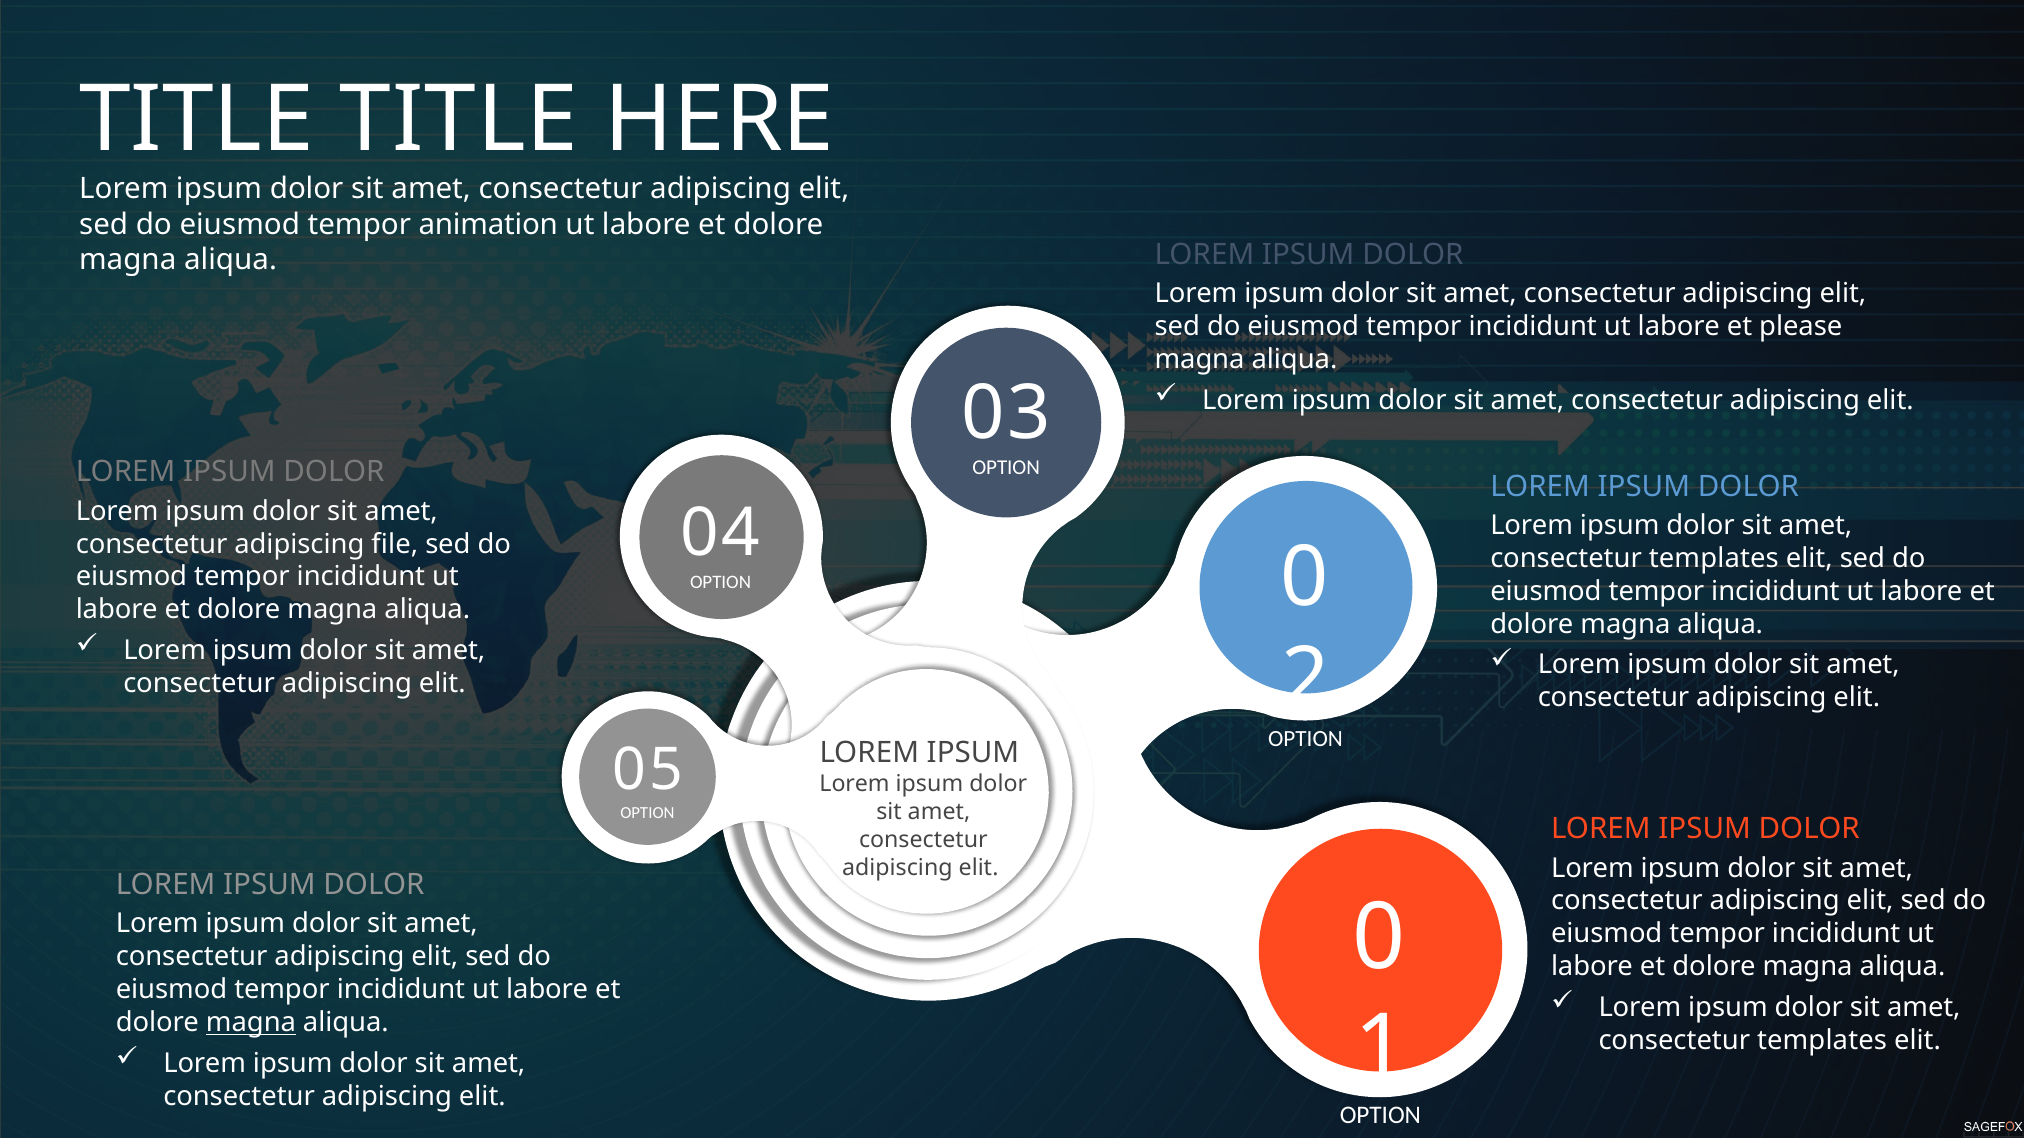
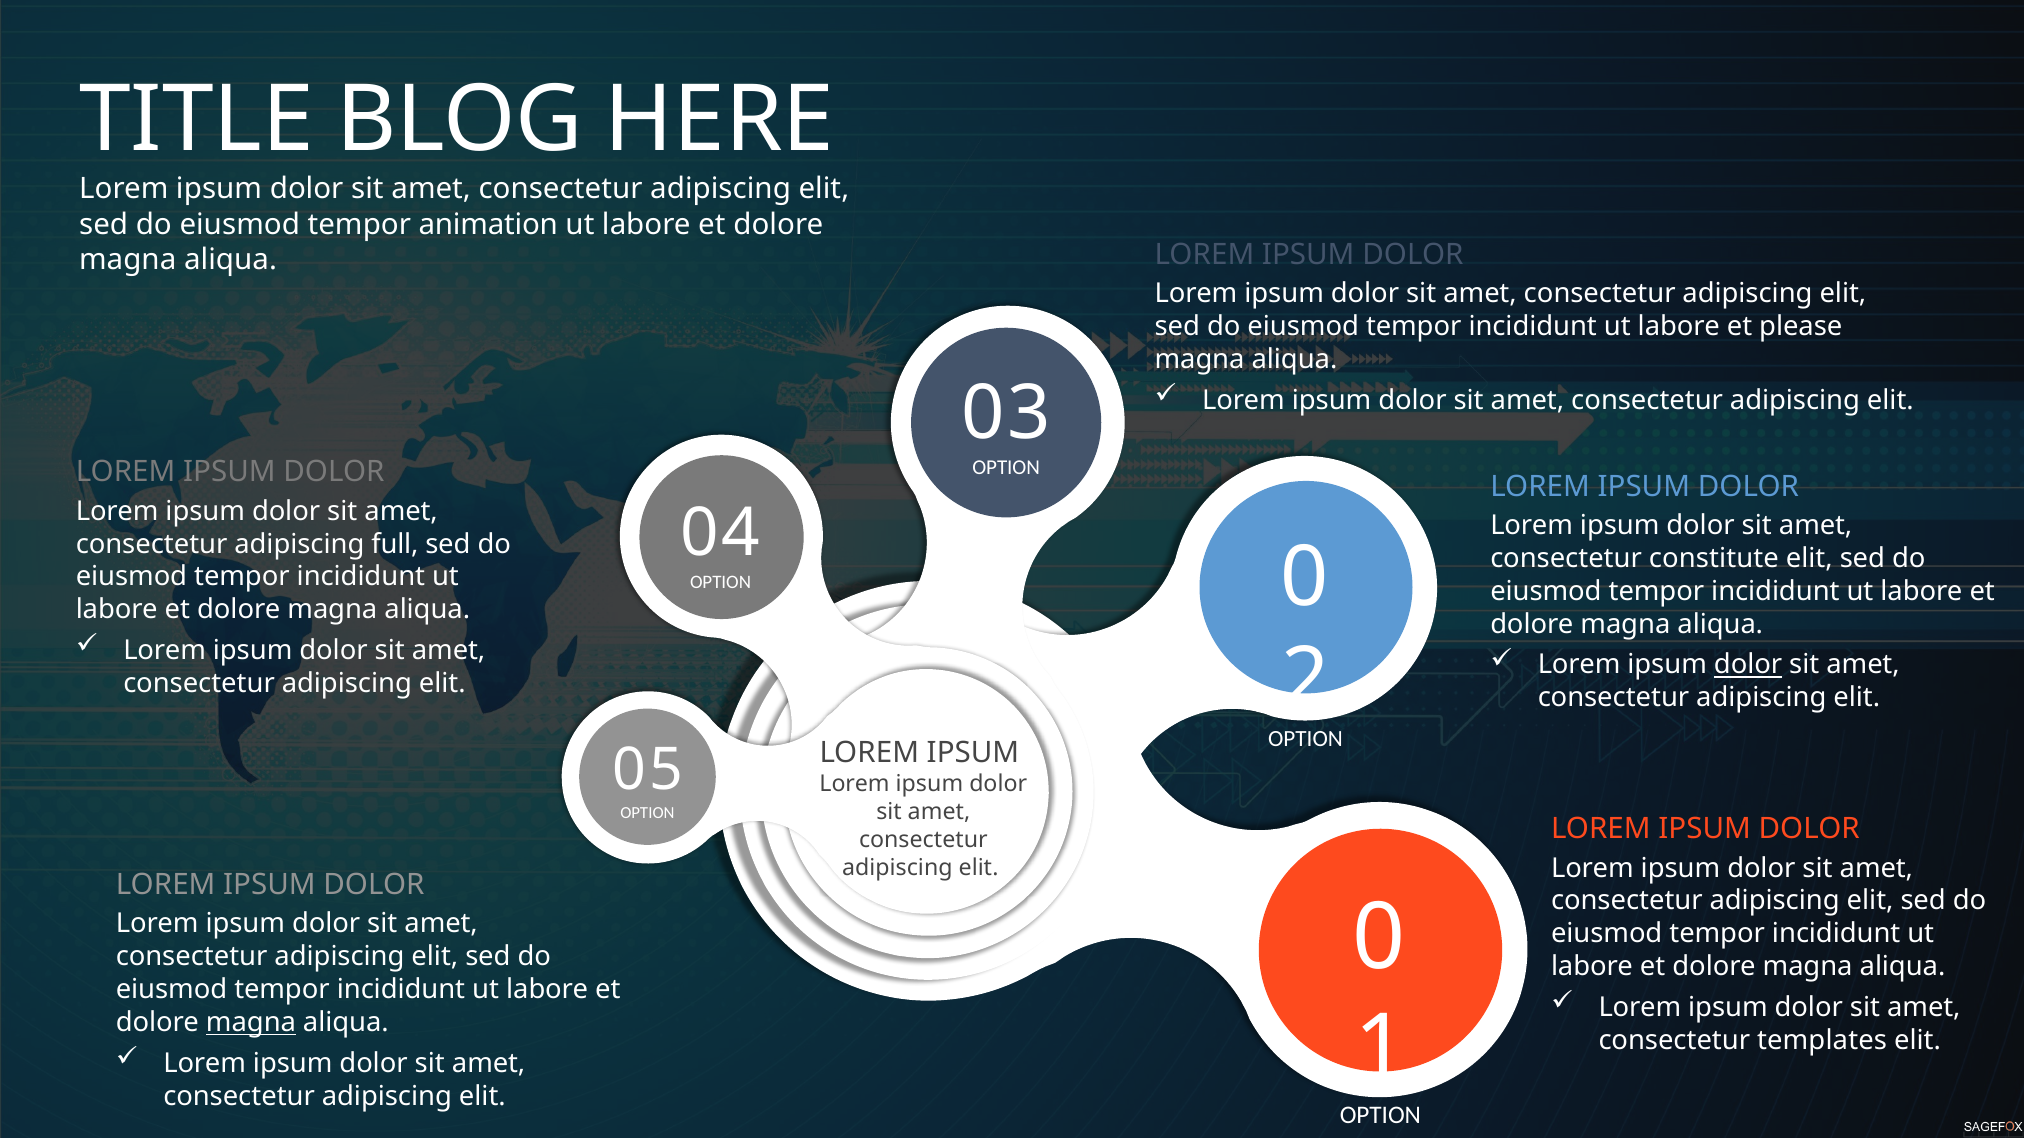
TITLE TITLE: TITLE -> BLOG (460, 120)
file: file -> full (395, 544)
templates: templates -> constitute (1714, 559)
dolor underline: none -> present (1748, 665)
